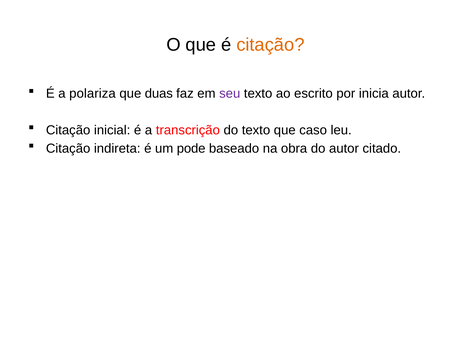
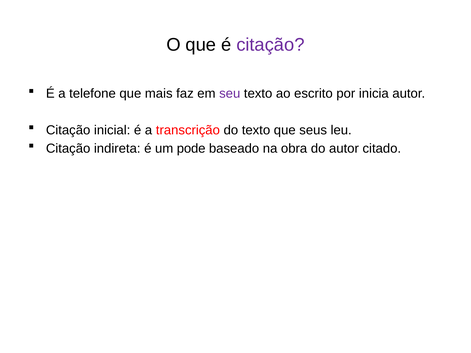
citação colour: orange -> purple (270, 45)
polariza: polariza -> telefone (93, 94)
duas: duas -> mais (159, 94)
caso: caso -> seus (313, 130)
